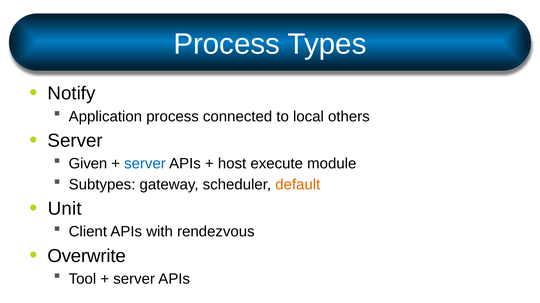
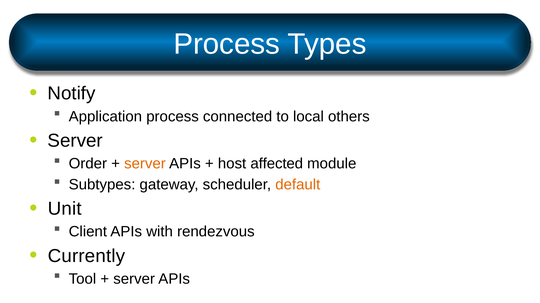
Given: Given -> Order (88, 164)
server colour: blue -> orange (145, 164)
execute: execute -> affected (277, 164)
Overwrite: Overwrite -> Currently (87, 256)
